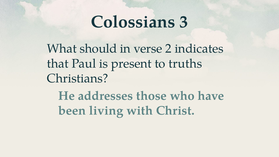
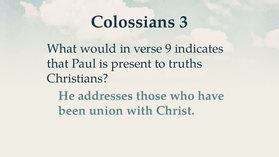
should: should -> would (98, 49)
2: 2 -> 9 (168, 49)
living: living -> union (106, 111)
